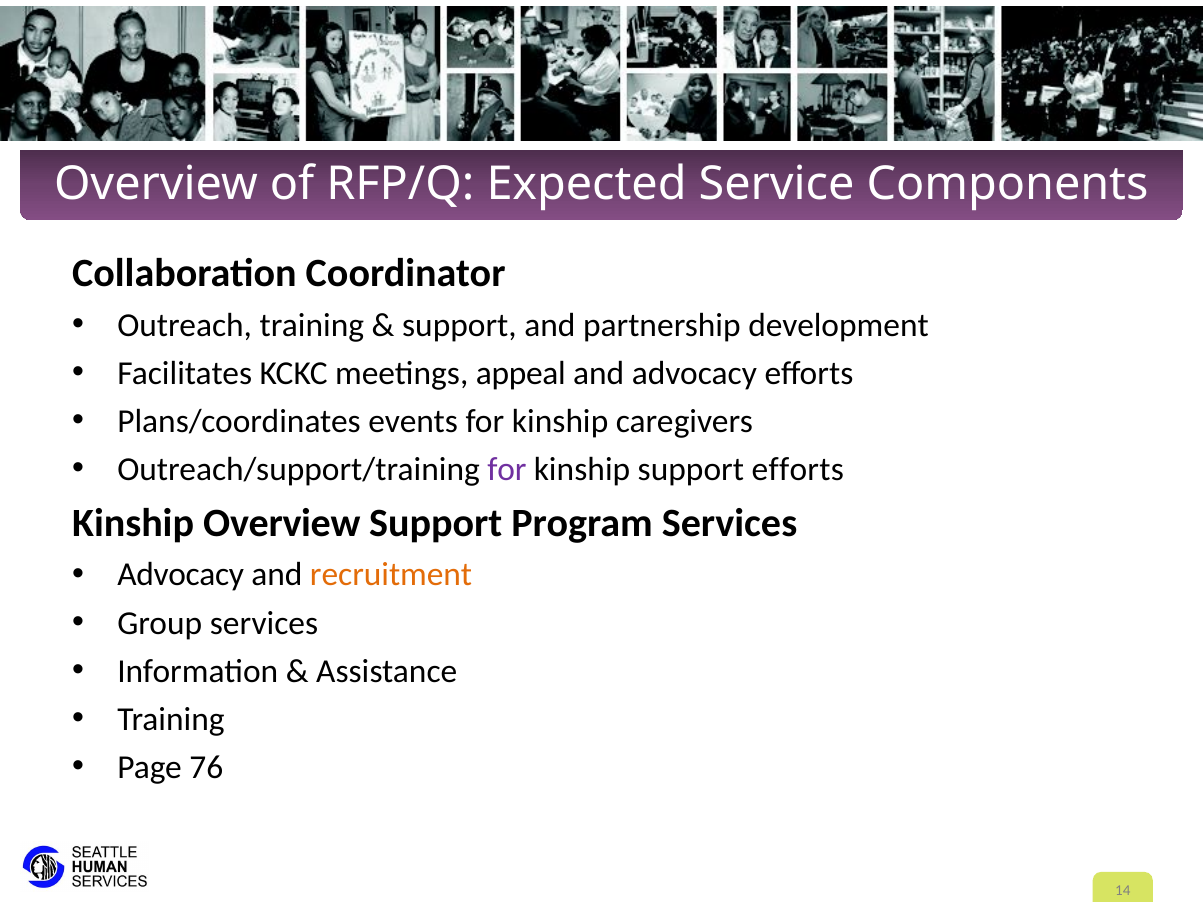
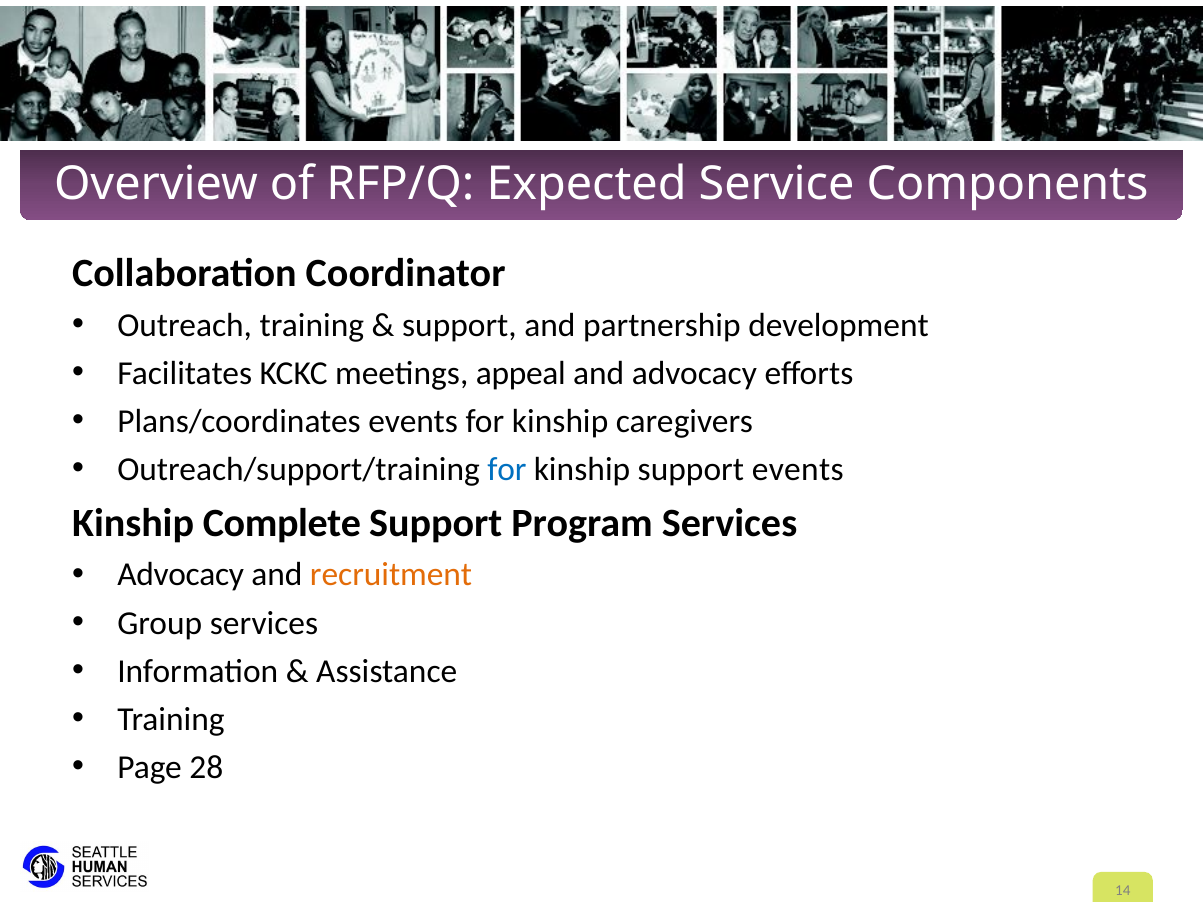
for colour: purple -> blue (507, 470)
support efforts: efforts -> events (798, 470)
Kinship Overview: Overview -> Complete (282, 523)
76: 76 -> 28 (206, 768)
